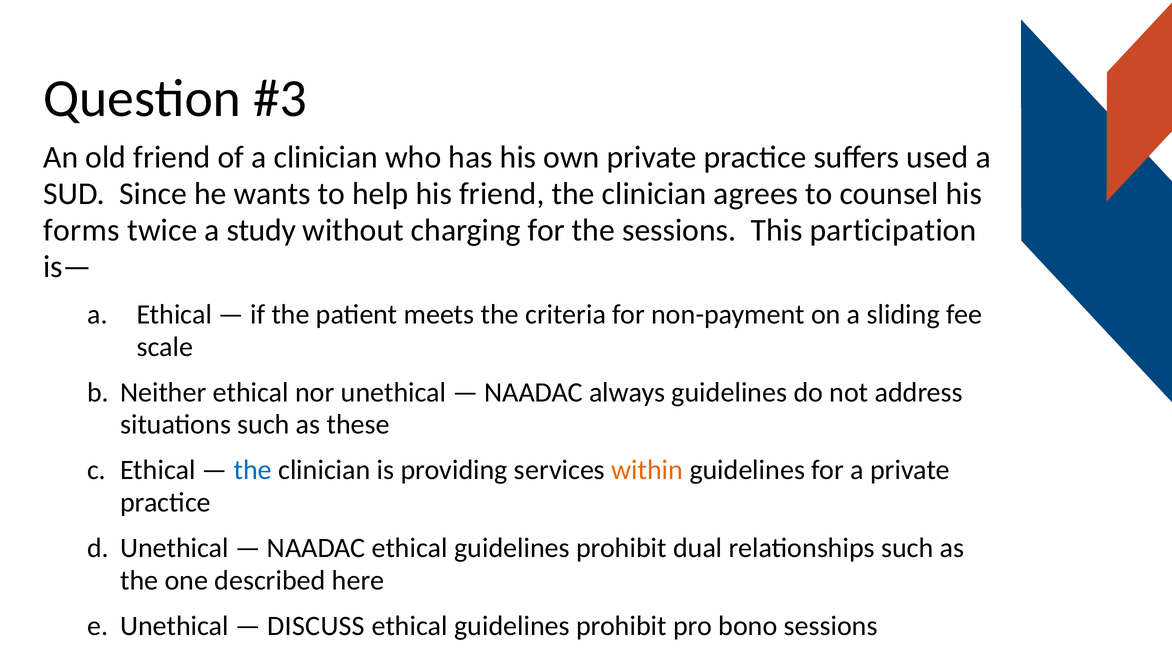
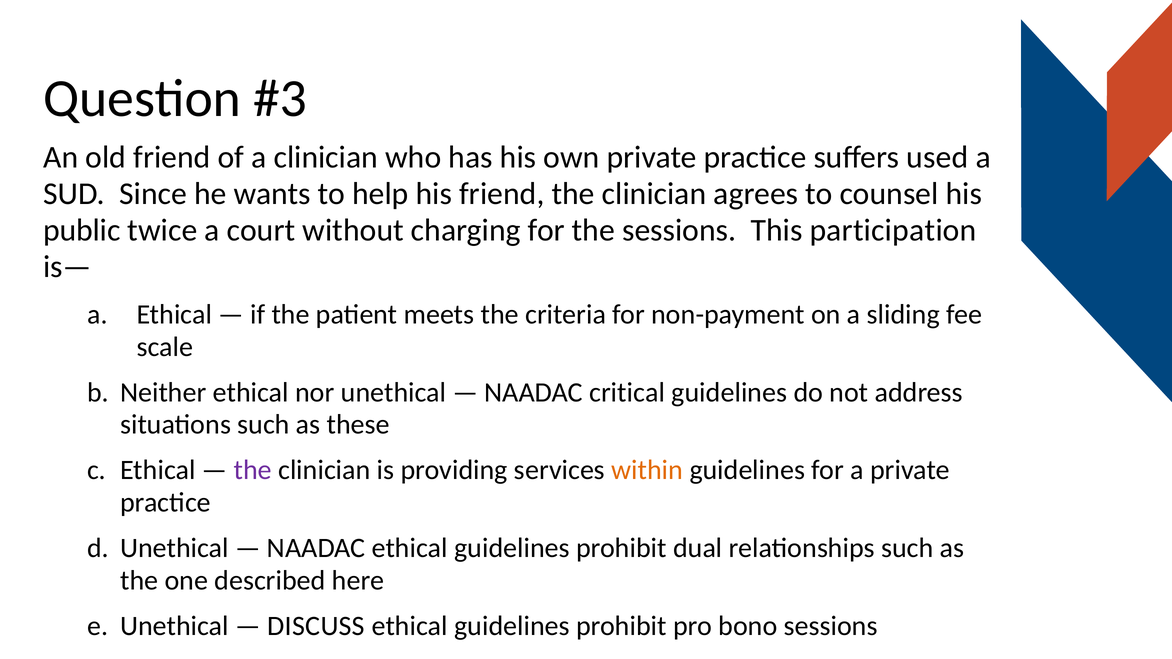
forms: forms -> public (82, 230)
study: study -> court (261, 230)
always: always -> critical (627, 392)
the colour: blue -> purple (253, 470)
